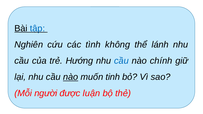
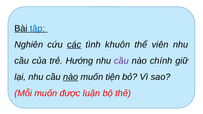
các underline: none -> present (74, 45)
không: không -> khuôn (118, 45)
lánh: lánh -> viên (160, 45)
cầu colour: blue -> purple (121, 61)
tinh: tinh -> tiện (113, 77)
Mỗi người: người -> muốn (46, 93)
